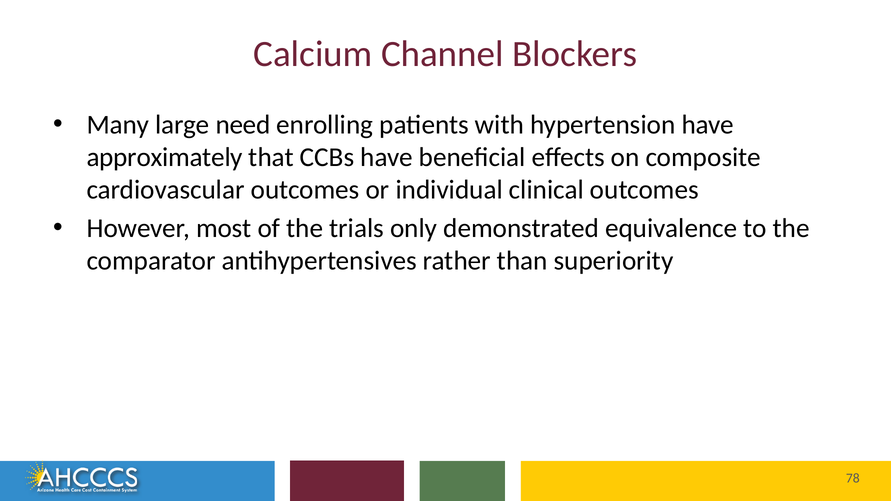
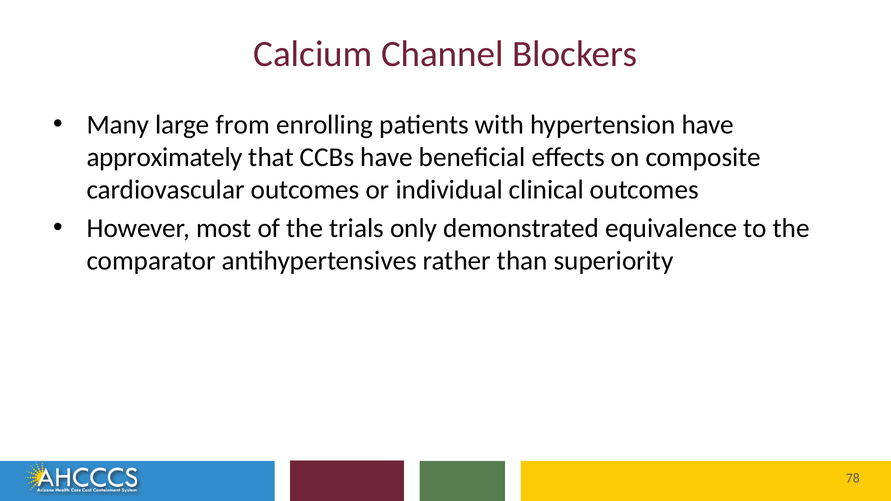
need: need -> from (243, 125)
